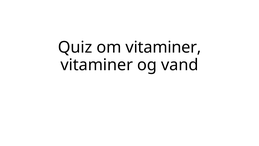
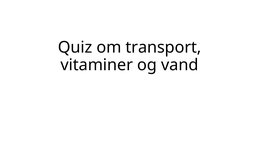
om vitaminer: vitaminer -> transport (163, 47)
